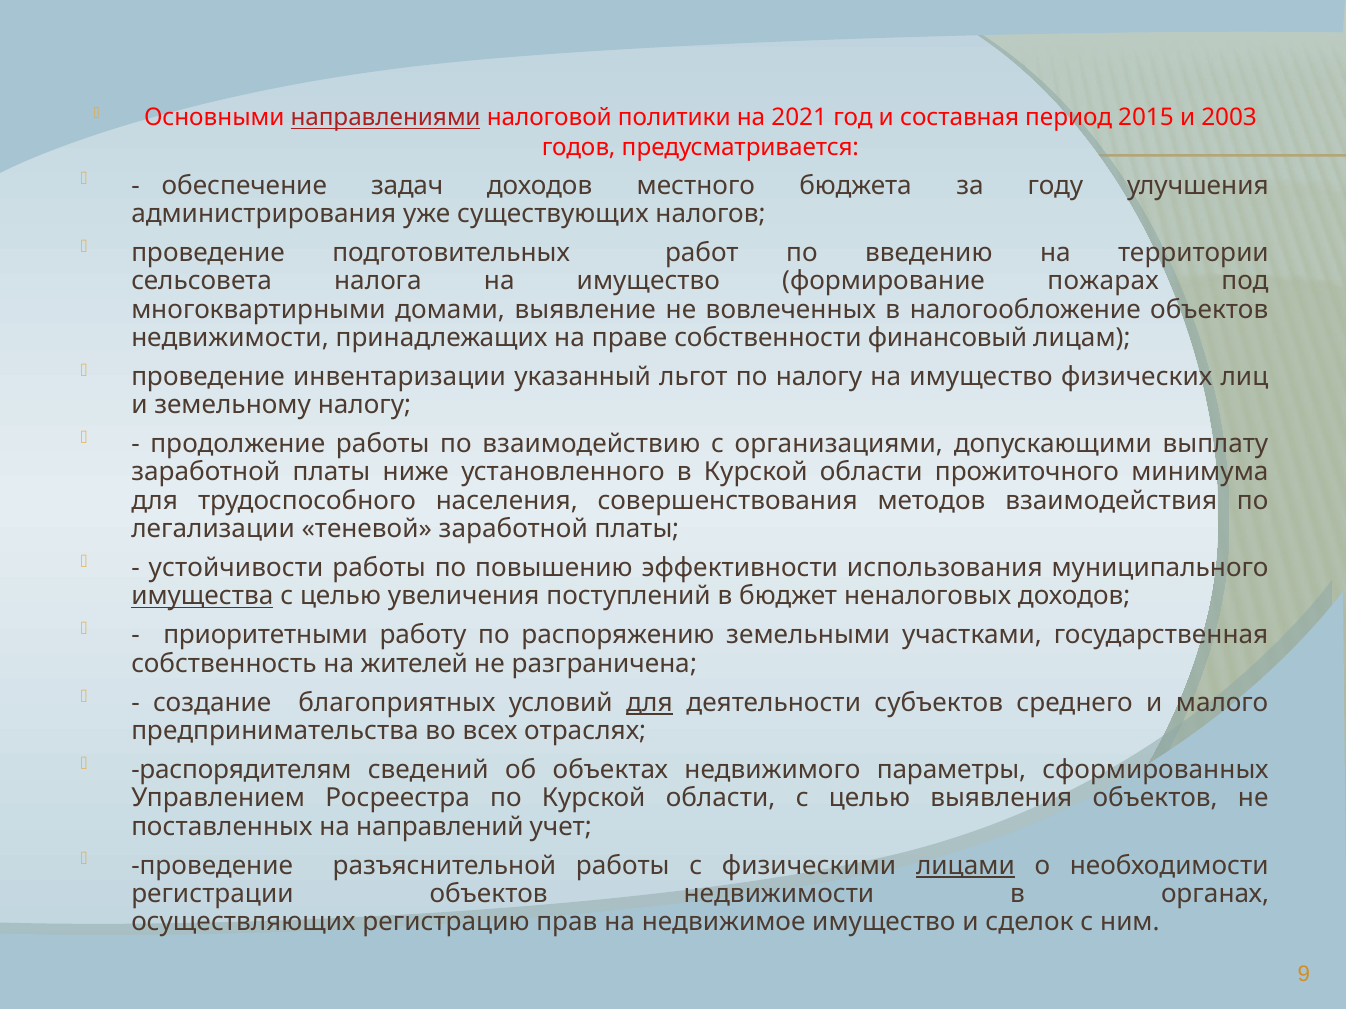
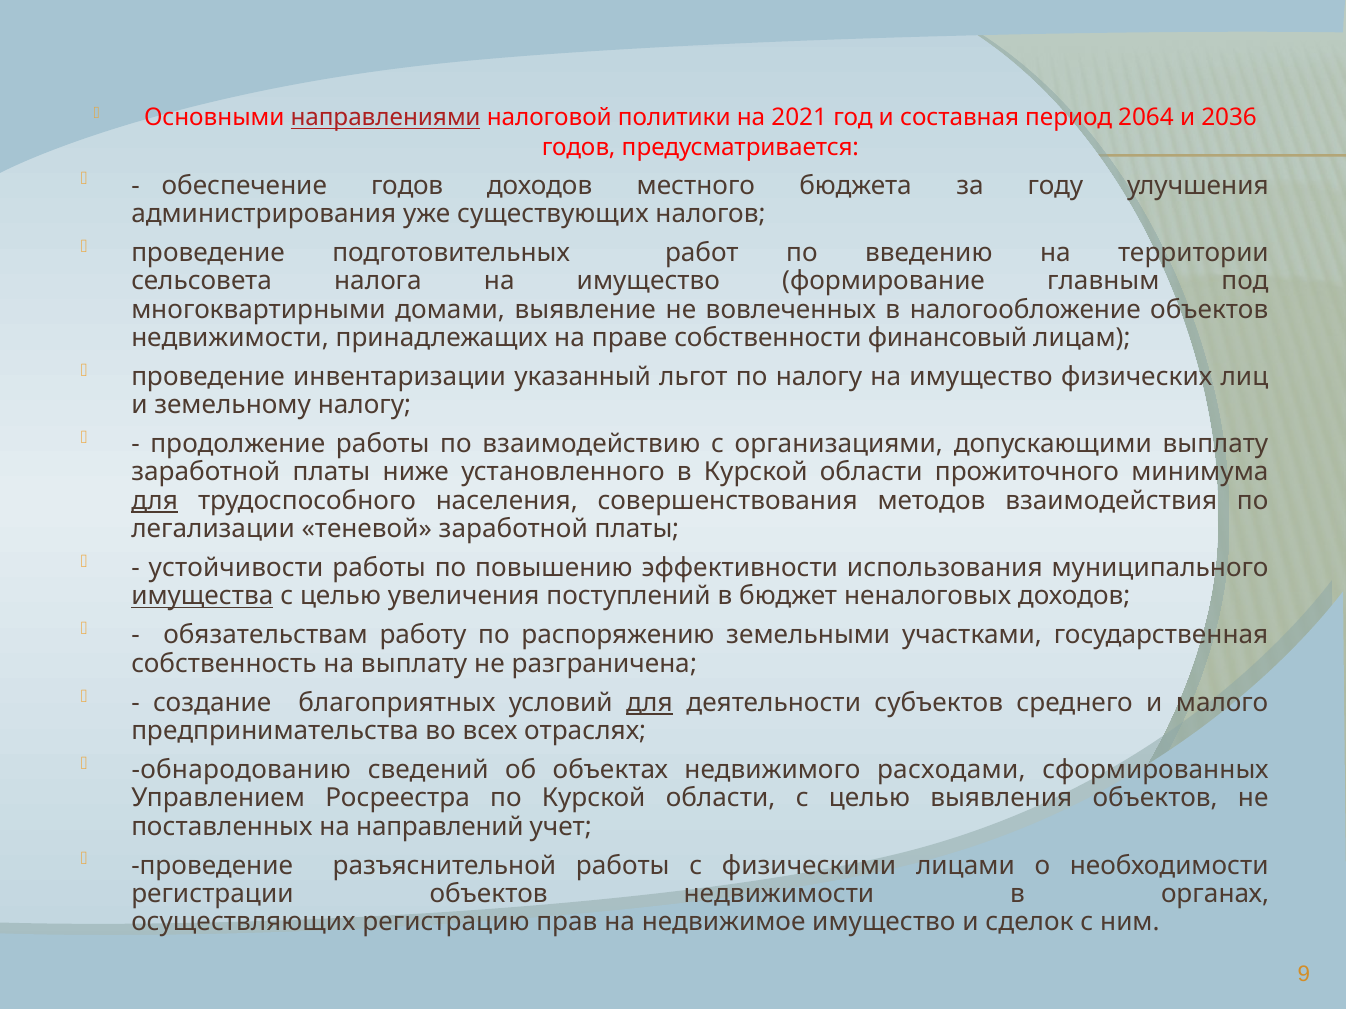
2015: 2015 -> 2064 (1146, 118)
2003: 2003 -> 2036 (1229, 118)
обеспечение задач: задач -> годов (407, 186)
пожарах: пожарах -> главным (1103, 281)
для underline: none -> present (155, 501)
приоритетными: приоритетными -> обязательствам (265, 636)
на жителей: жителей -> выплату (414, 664)
распорядителям: распорядителям -> обнародованию (241, 770)
параметры: параметры -> расходами (951, 770)
лицами underline: present -> none (965, 866)
